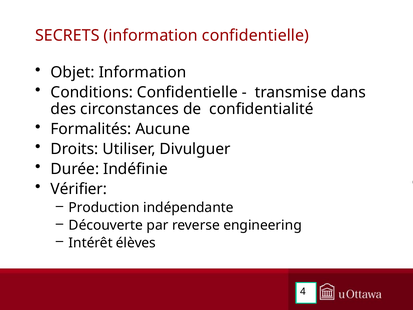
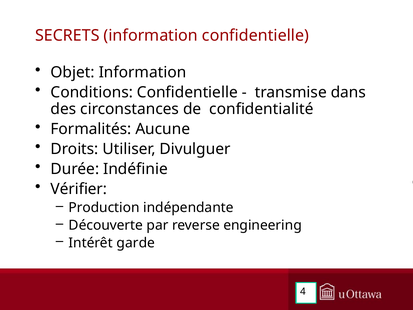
élèves: élèves -> garde (136, 243)
